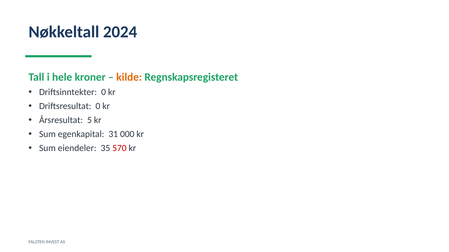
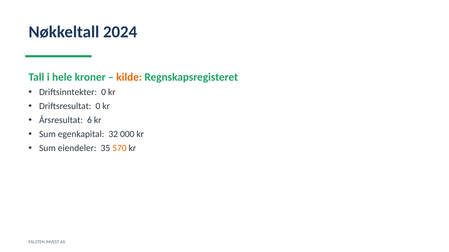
5: 5 -> 6 (89, 120)
31: 31 -> 32 (113, 134)
570 colour: red -> orange (119, 148)
